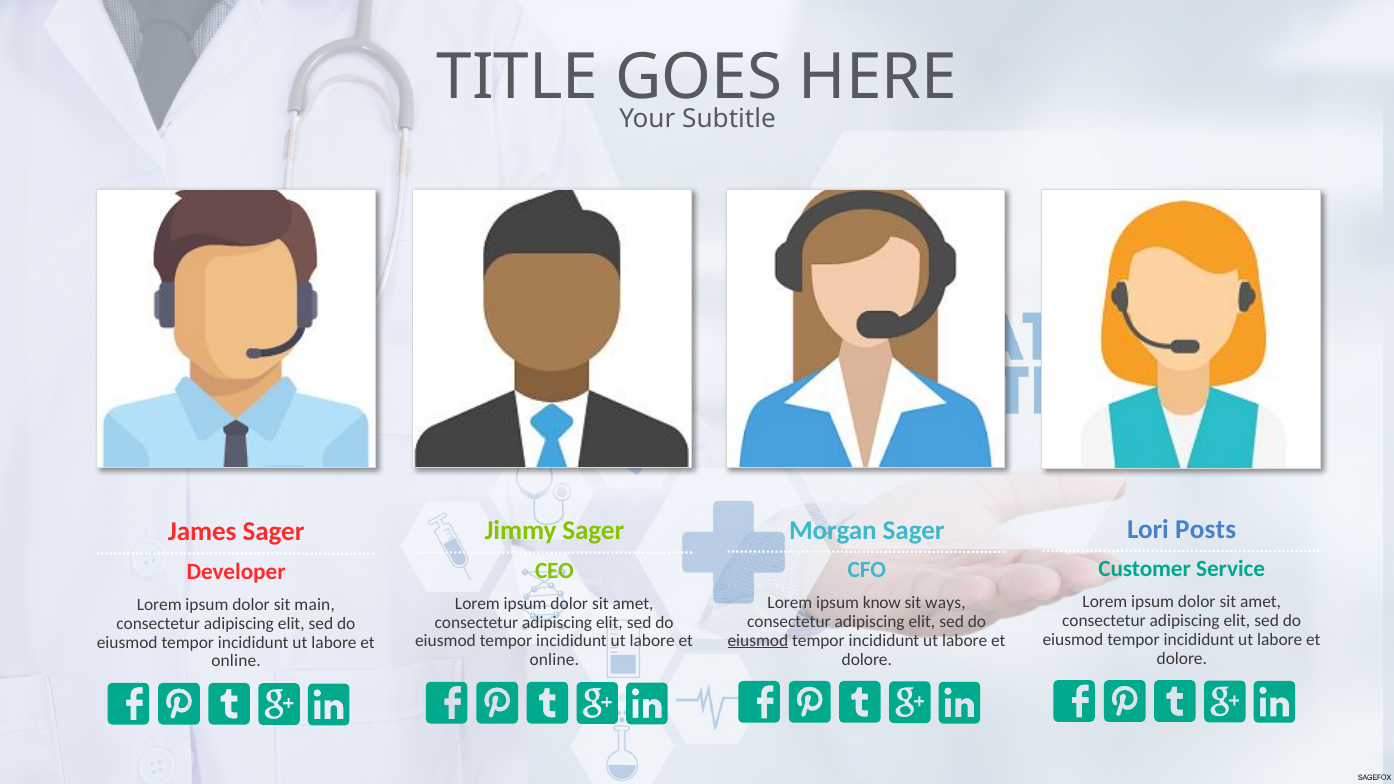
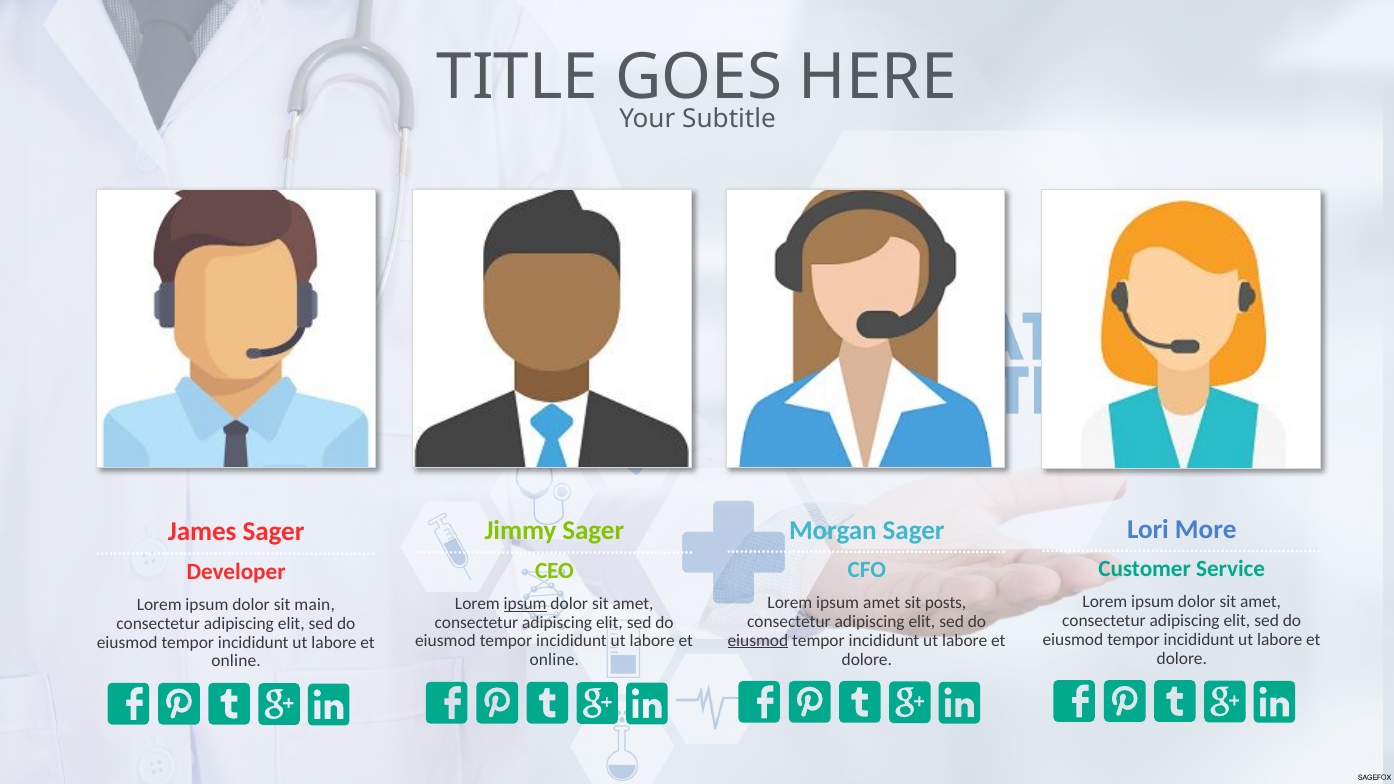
Posts: Posts -> More (1206, 529)
ipsum know: know -> amet (882, 603)
ways: ways -> posts (946, 603)
ipsum underline: none -> present (525, 604)
